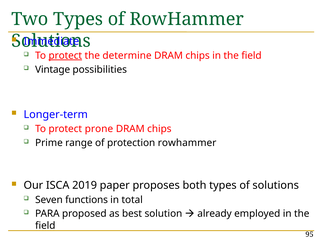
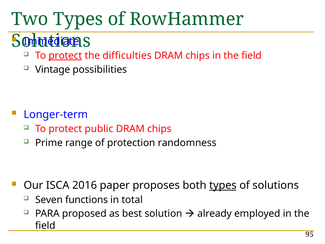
determine: determine -> difficulties (127, 56)
prone: prone -> public (99, 129)
protection rowhammer: rowhammer -> randomness (187, 143)
2019: 2019 -> 2016 (85, 185)
types underline: none -> present (223, 185)
